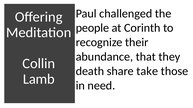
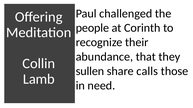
death: death -> sullen (90, 71)
take: take -> calls (147, 71)
